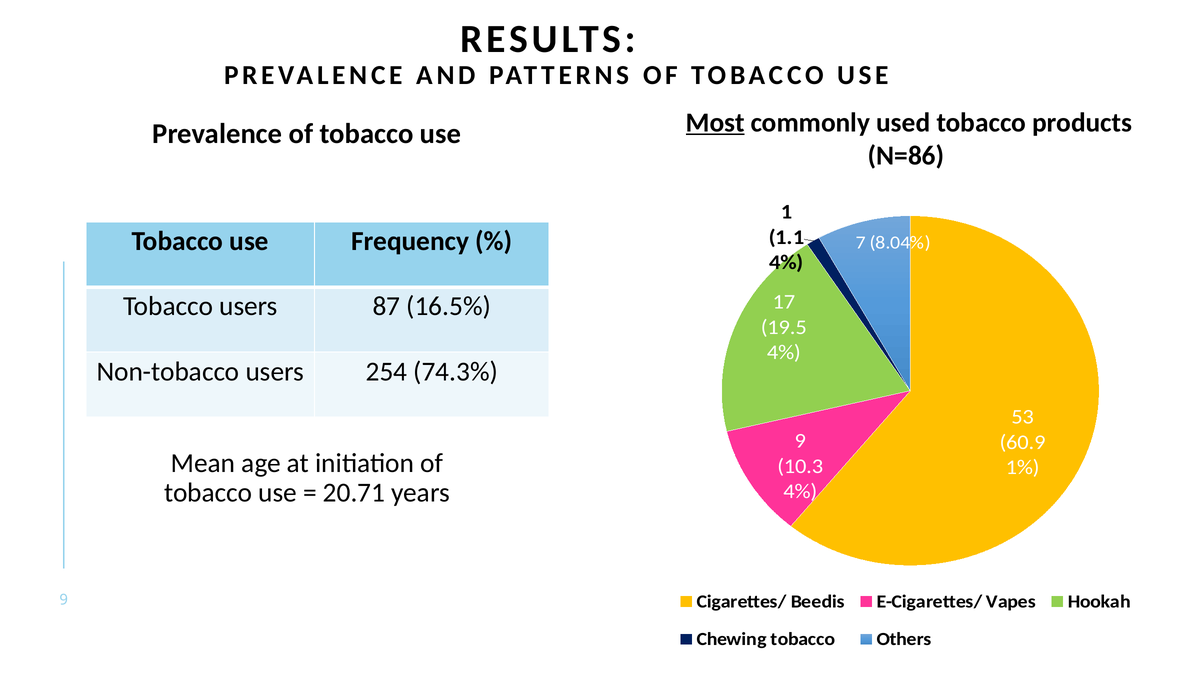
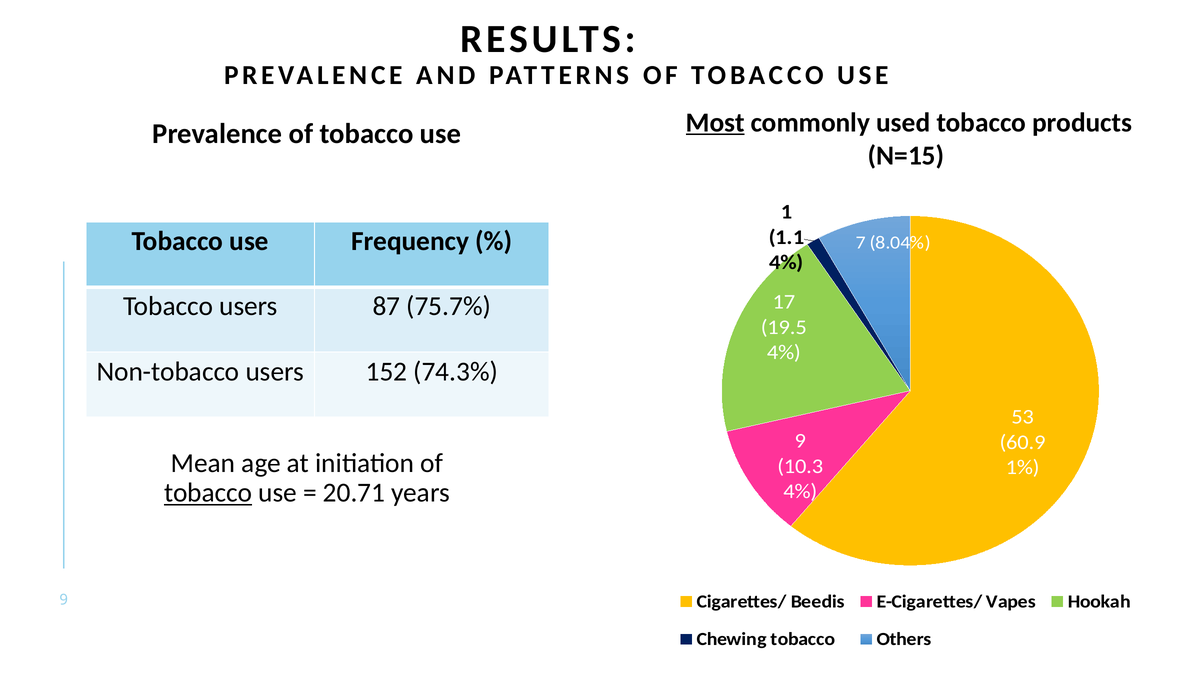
N=86: N=86 -> N=15 (906, 155)
16.5%: 16.5% -> 75.7% (449, 306)
254: 254 -> 152 (386, 371)
tobacco underline: none -> present (208, 493)
